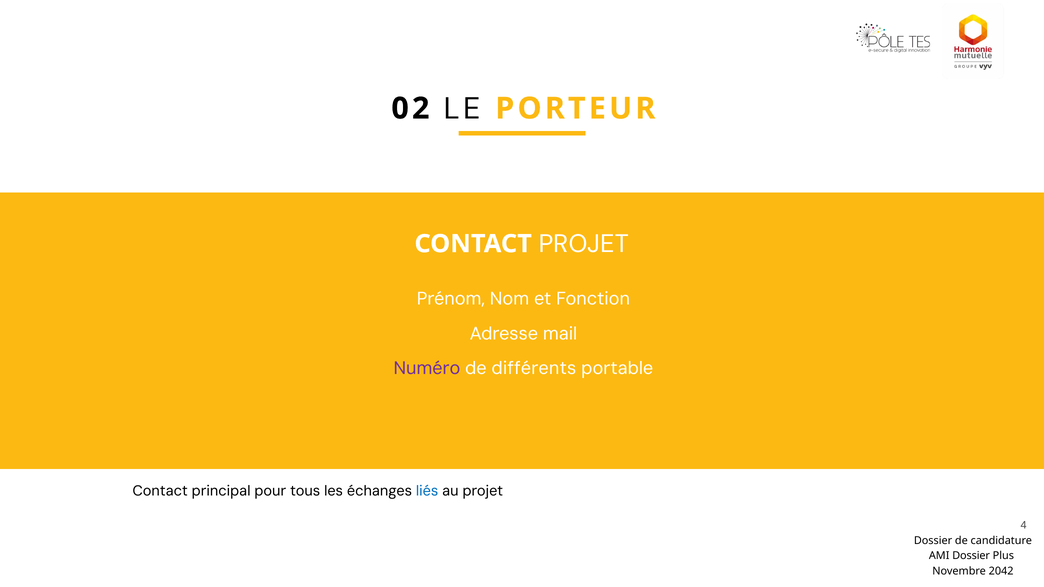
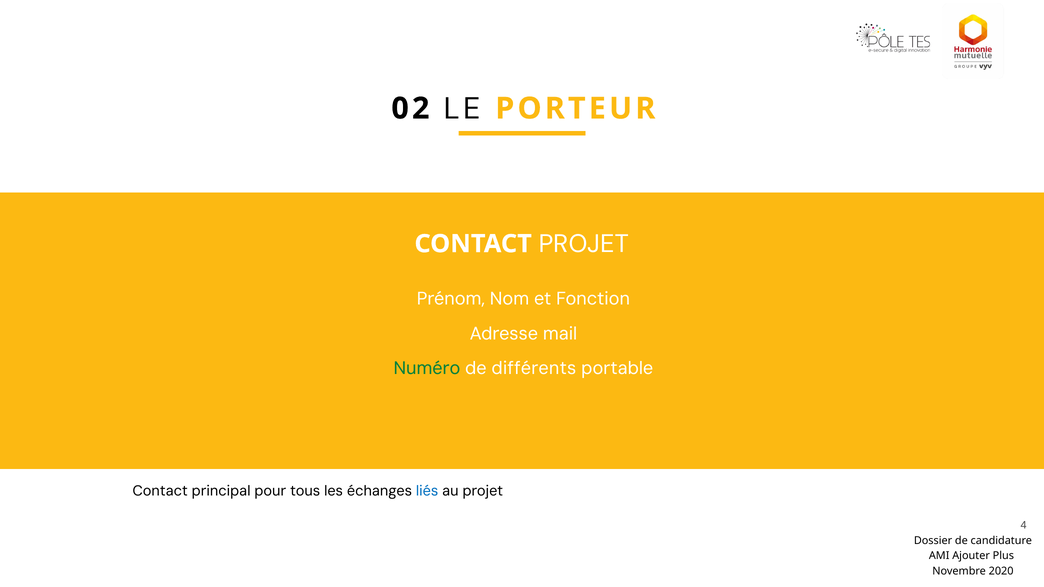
Numéro colour: purple -> green (427, 368)
AMI Dossier: Dossier -> Ajouter (971, 556)
2042: 2042 -> 2020 (1001, 571)
